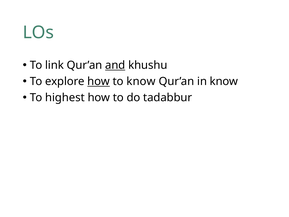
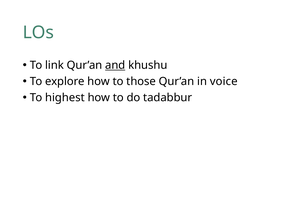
how underline: present -> none (99, 81)
to know: know -> those (141, 81)
in know: know -> voice (224, 81)
